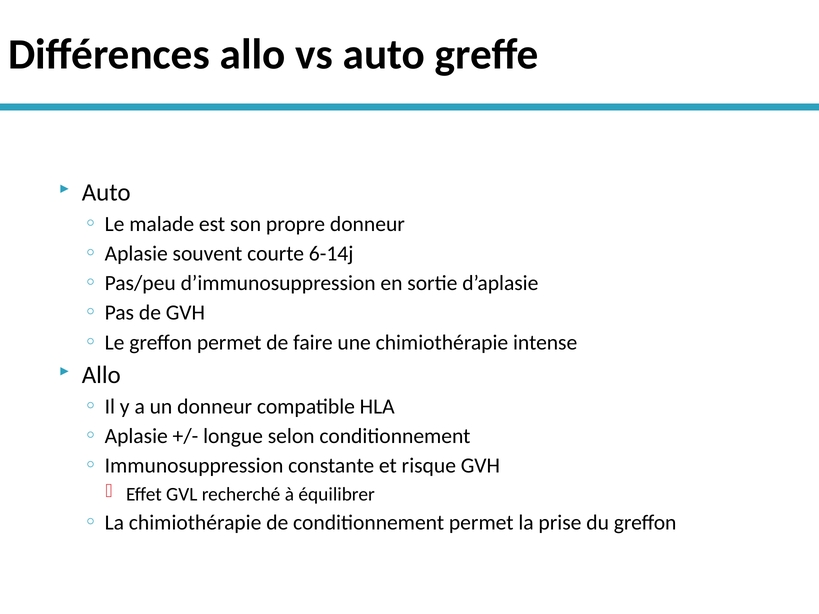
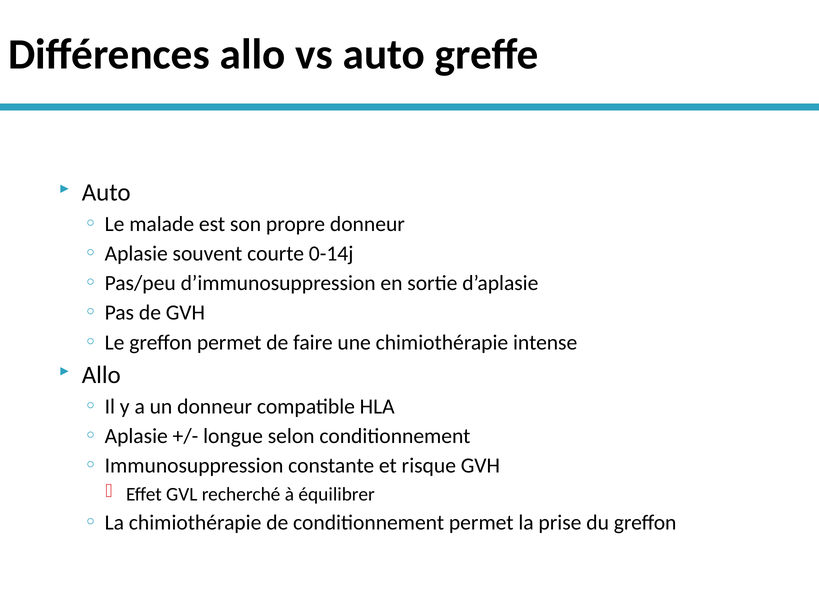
6-14j: 6-14j -> 0-14j (331, 254)
